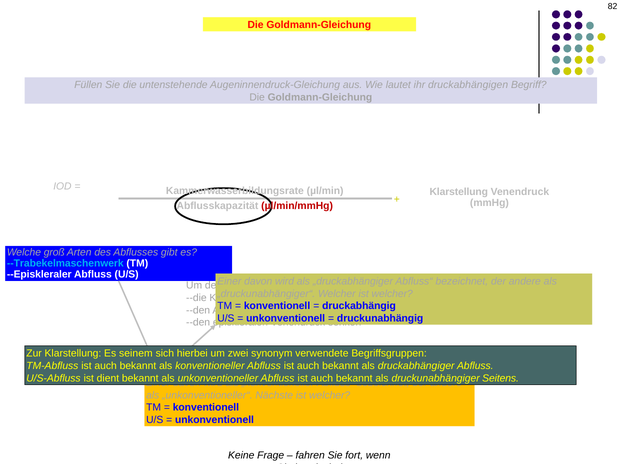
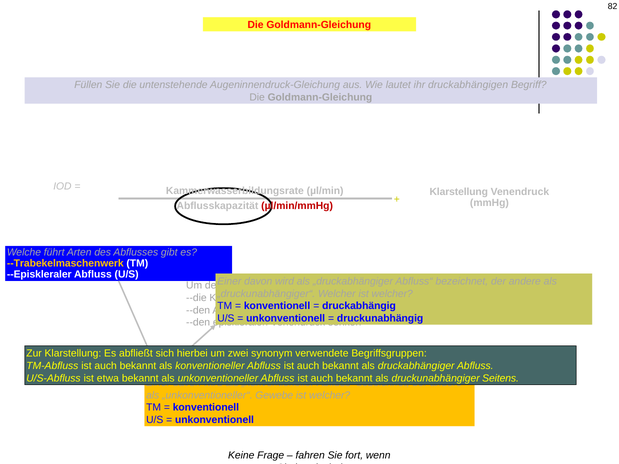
groß: groß -> führt (54, 252)
--Trabekelmaschenwerk colour: light blue -> yellow (65, 264)
seinem: seinem -> abfließt (136, 354)
dient: dient -> etwa (108, 379)
Nächste: Nächste -> Gewebe (274, 395)
